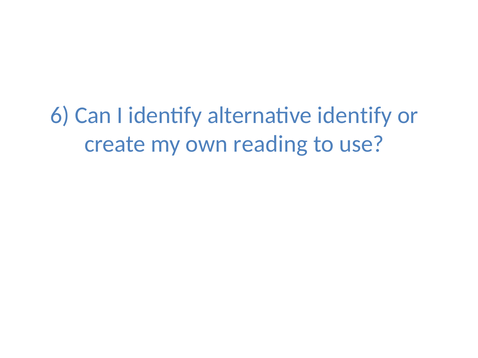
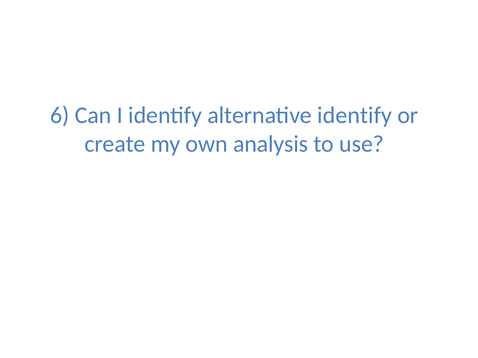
reading: reading -> analysis (271, 144)
